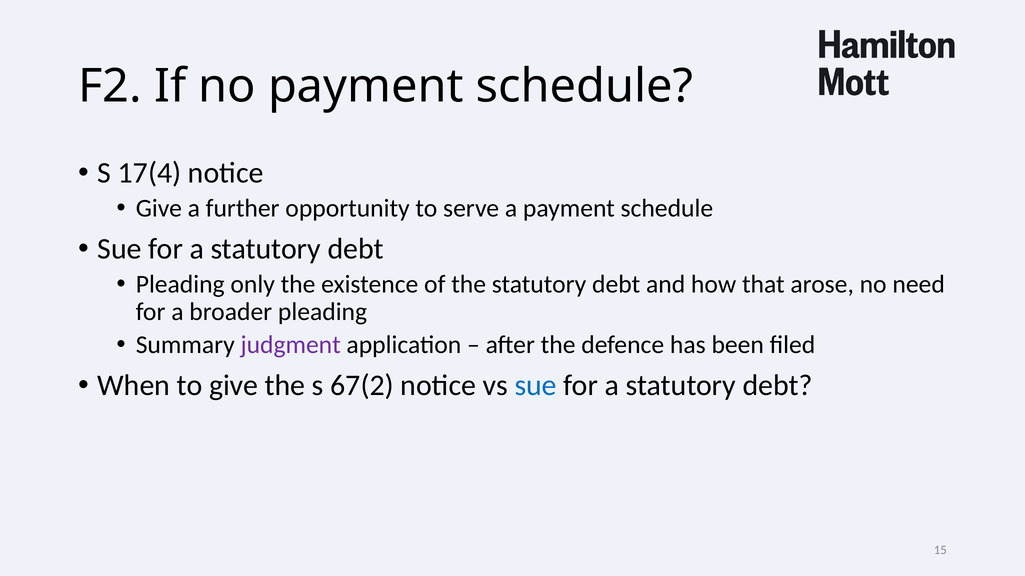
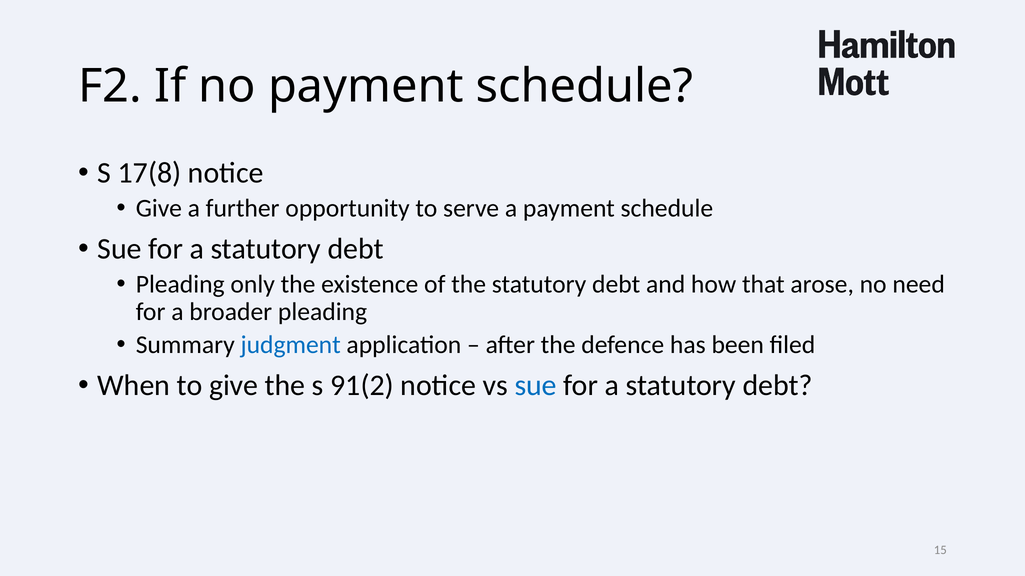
17(4: 17(4 -> 17(8 (150, 173)
judgment colour: purple -> blue (291, 345)
67(2: 67(2 -> 91(2 (362, 386)
